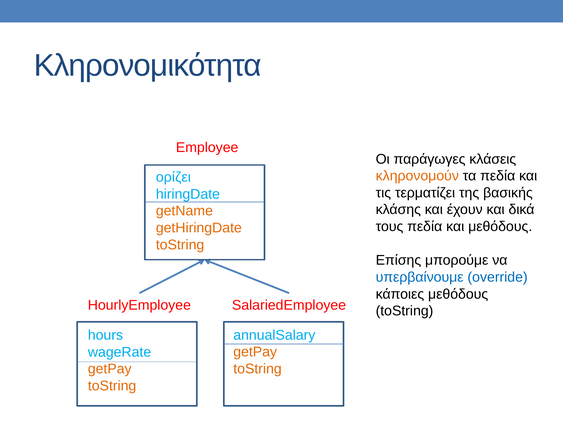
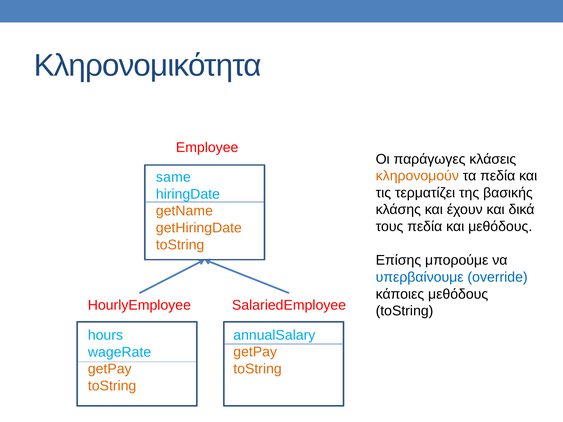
ορίζει: ορίζει -> same (173, 177)
